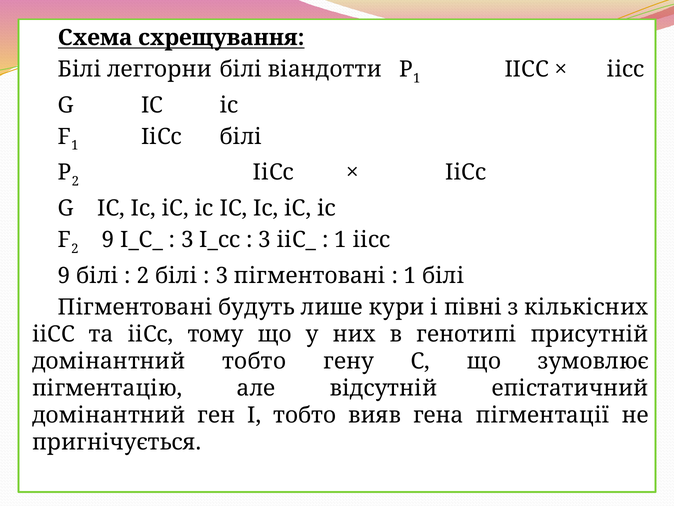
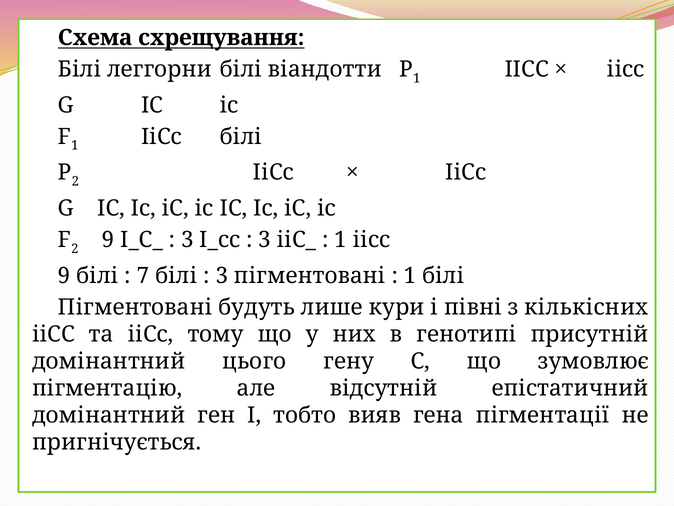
2: 2 -> 7 (143, 275)
домінантний тобто: тобто -> цього (254, 361)
